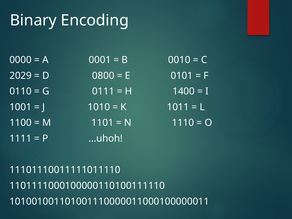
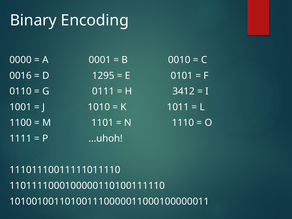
2029: 2029 -> 0016 (21, 76)
0800: 0800 -> 1295 (103, 76)
1400: 1400 -> 3412 (184, 91)
